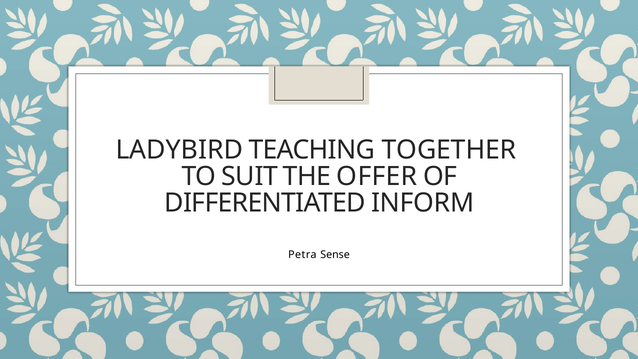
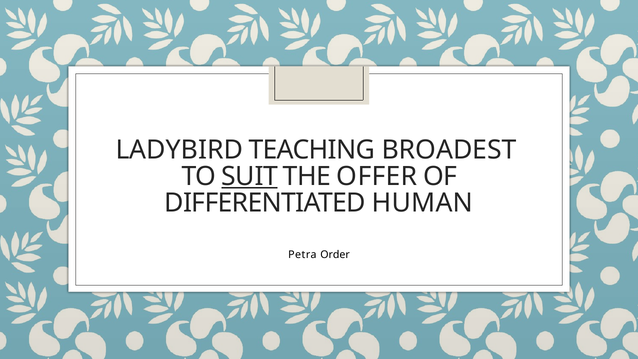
TOGETHER: TOGETHER -> BROADEST (449, 150)
SUIT underline: none -> present (250, 176)
INFORM: INFORM -> HUMAN (422, 203)
Sense: Sense -> Order (335, 255)
